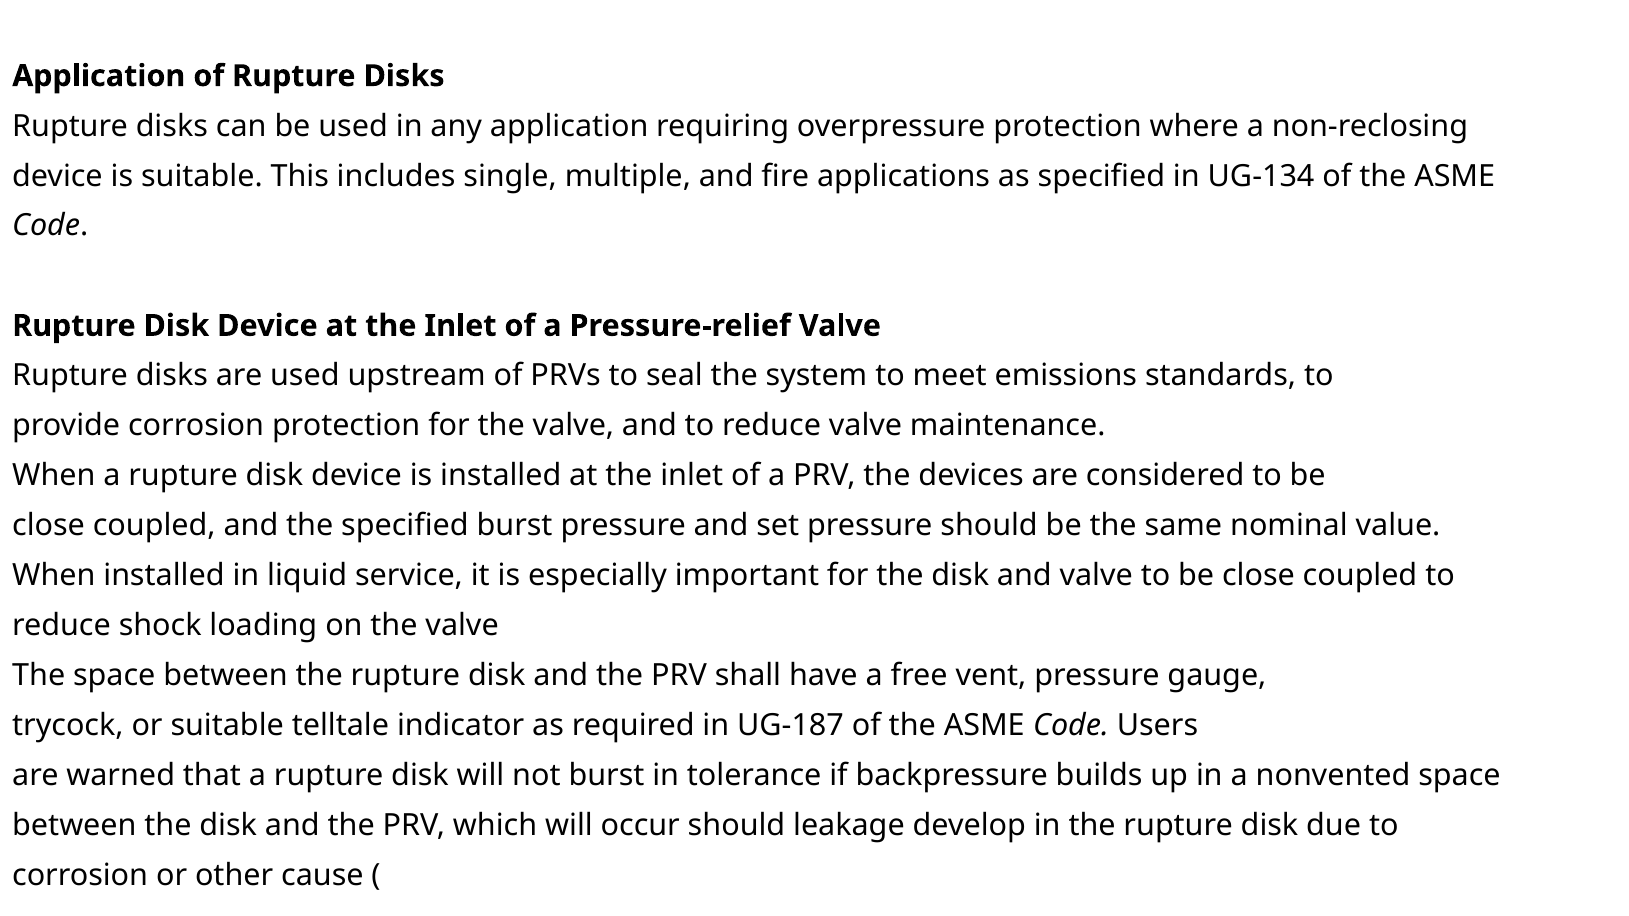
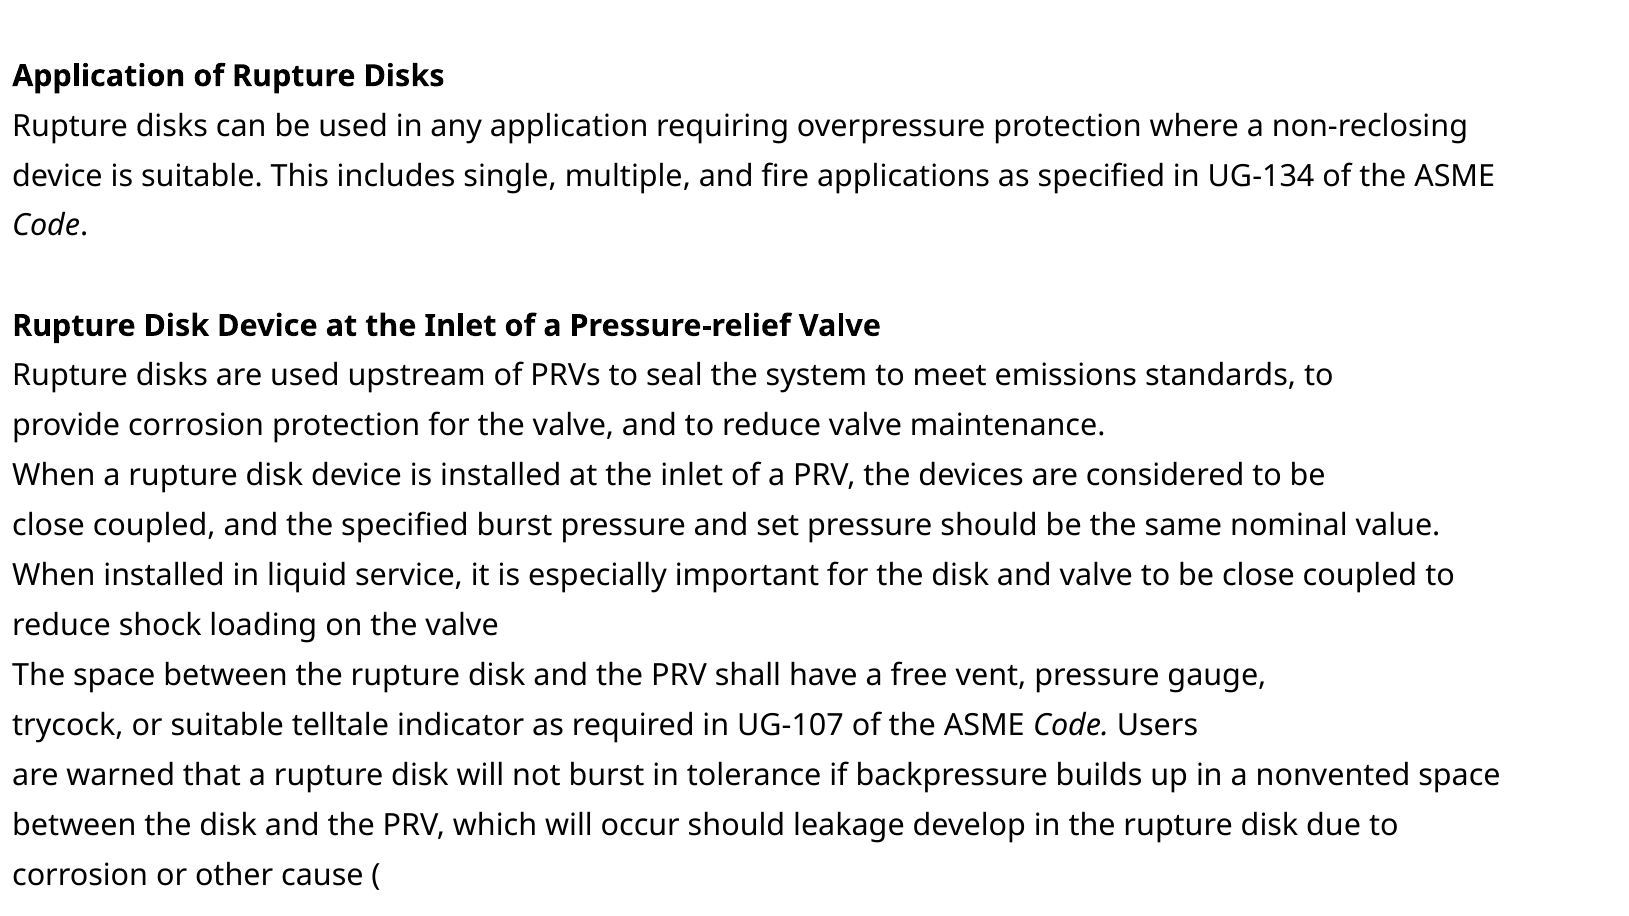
UG-187: UG-187 -> UG-107 (791, 726)
